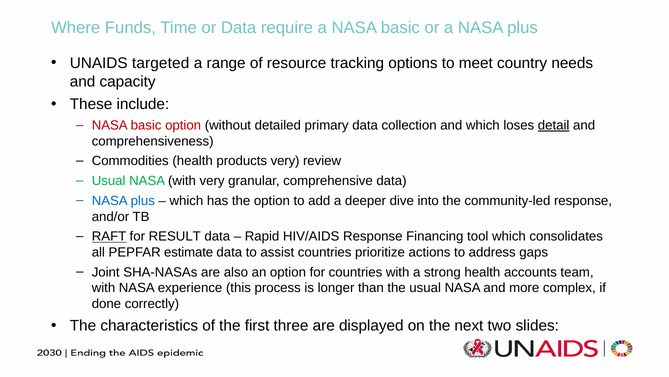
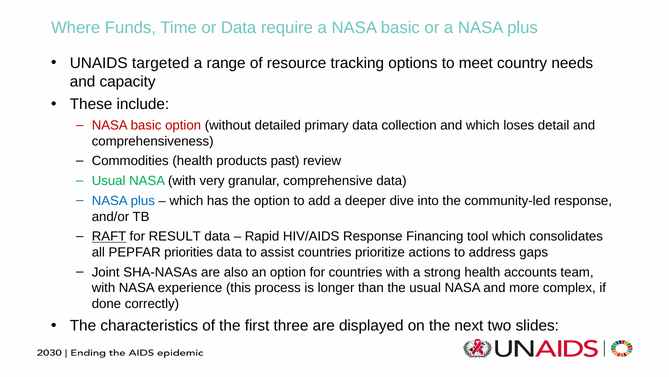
detail underline: present -> none (554, 125)
products very: very -> past (285, 161)
estimate: estimate -> priorities (189, 252)
